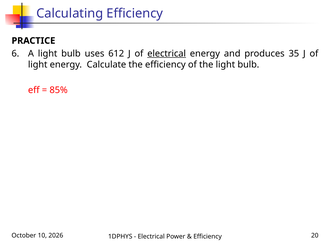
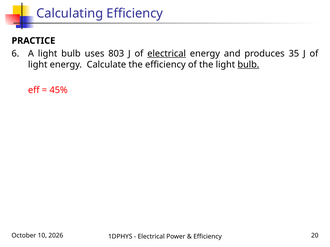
612: 612 -> 803 (116, 54)
bulb underline: none -> present (248, 65)
85%: 85% -> 45% (59, 90)
